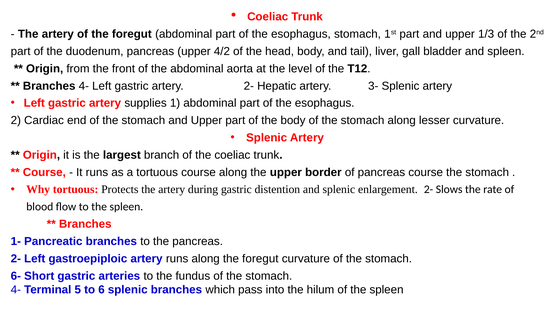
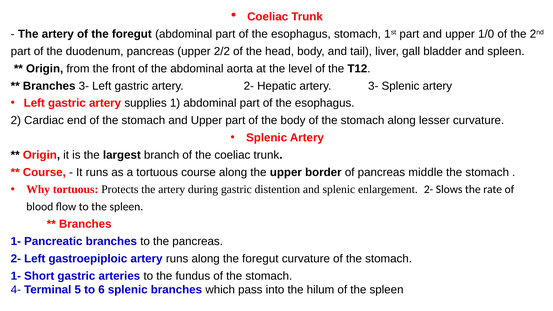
1/3: 1/3 -> 1/0 (486, 34)
4/2: 4/2 -> 2/2 (222, 51)
Branches 4-: 4- -> 3- (84, 86)
pancreas course: course -> middle (426, 172)
6-: 6- -> 1- (16, 276)
